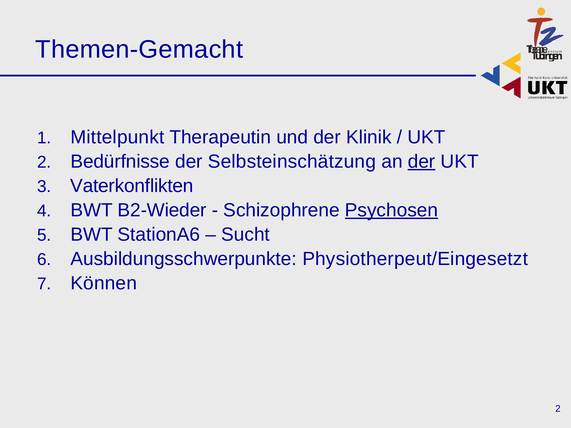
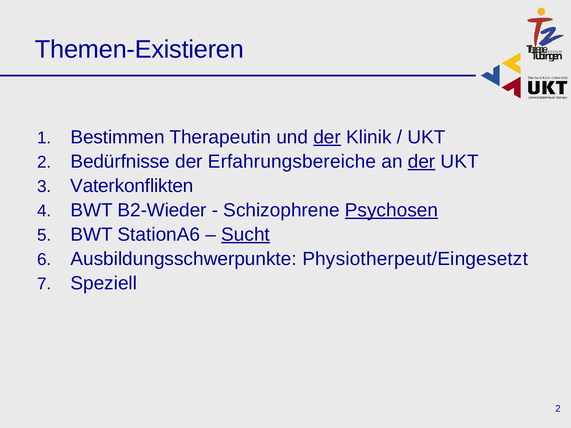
Themen-Gemacht: Themen-Gemacht -> Themen-Existieren (139, 50)
Mittelpunkt: Mittelpunkt -> Bestimmen (118, 137)
der underline: none -> present (327, 137)
Selbsteinschätzung: Selbsteinschätzung -> Erfahrungsbereiche (292, 162)
Sucht underline: none -> present (246, 235)
Können: Können -> Speziell (104, 283)
